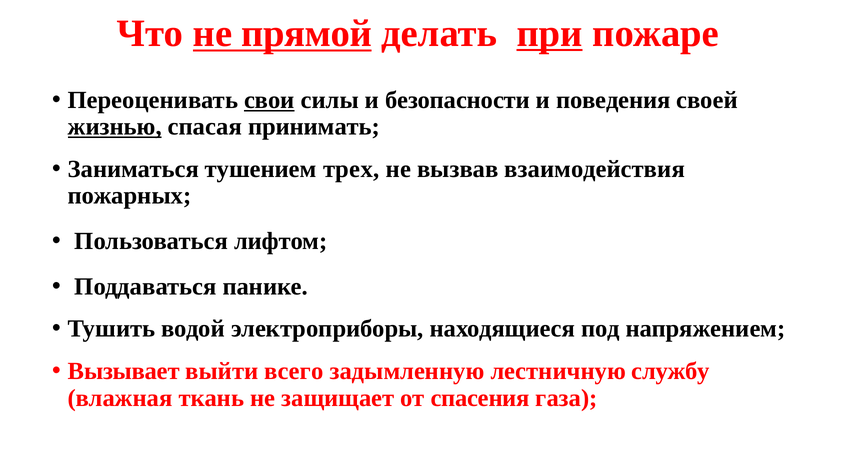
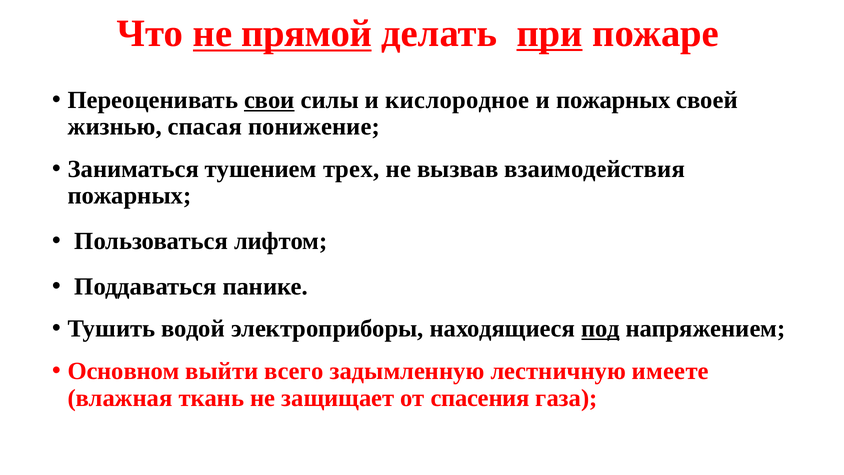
безопасности: безопасности -> кислородное (457, 100)
и поведения: поведения -> пожарных (613, 100)
жизнью underline: present -> none (115, 126)
принимать: принимать -> понижение (314, 126)
под underline: none -> present (600, 329)
Вызывает: Вызывает -> Основном (124, 371)
службу: службу -> имеете (670, 371)
